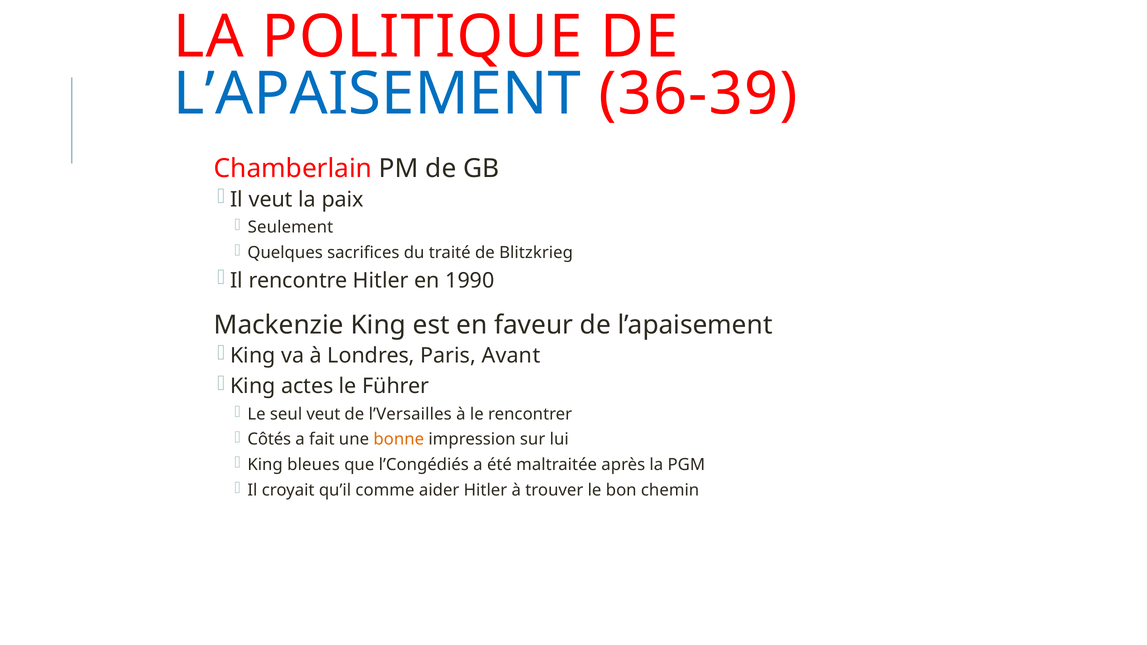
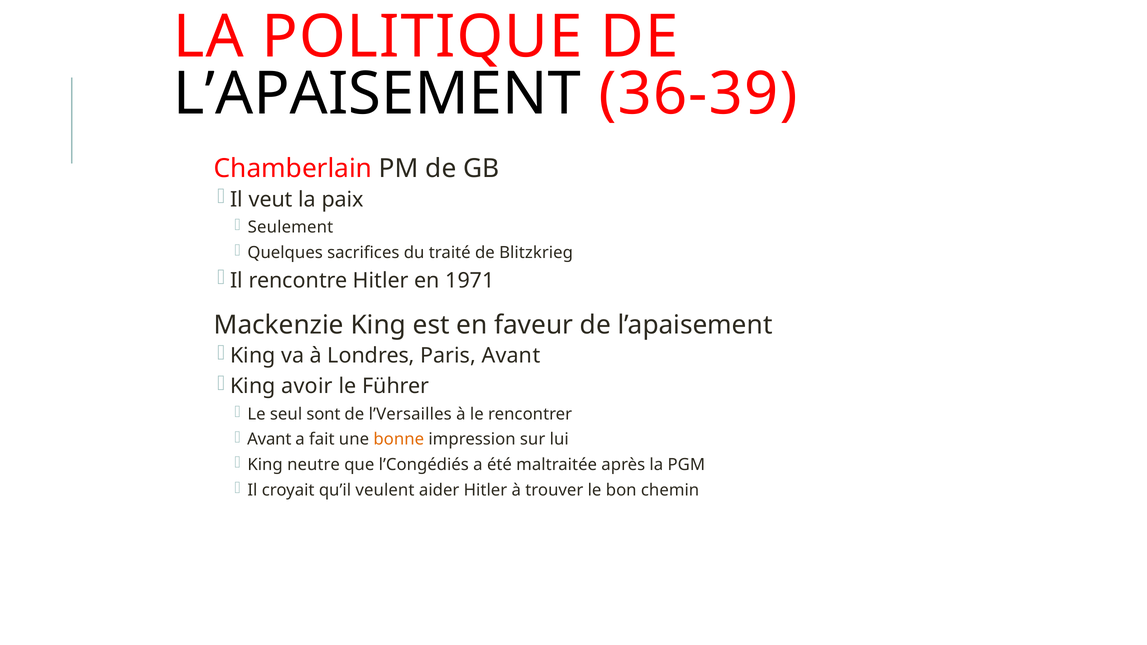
L’APAISEMENT colour: blue -> black (377, 94)
1990: 1990 -> 1971 (470, 281)
actes: actes -> avoir (307, 386)
seul veut: veut -> sont (323, 414)
Côtés: Côtés -> Avant (269, 440)
bleues: bleues -> neutre (314, 465)
comme: comme -> veulent (385, 490)
